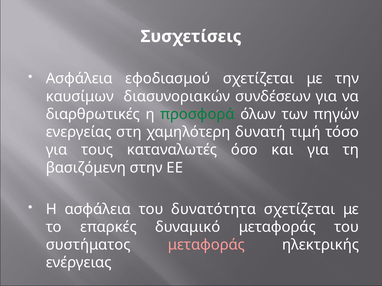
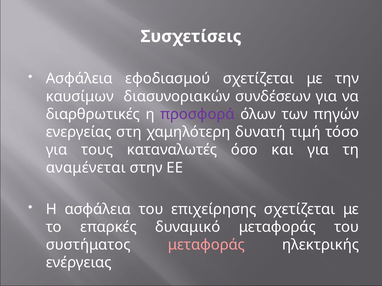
προσφορά colour: green -> purple (198, 114)
βασιζόμενη: βασιζόμενη -> αναμένεται (86, 168)
δυνατότητα: δυνατότητα -> επιχείρησης (214, 210)
